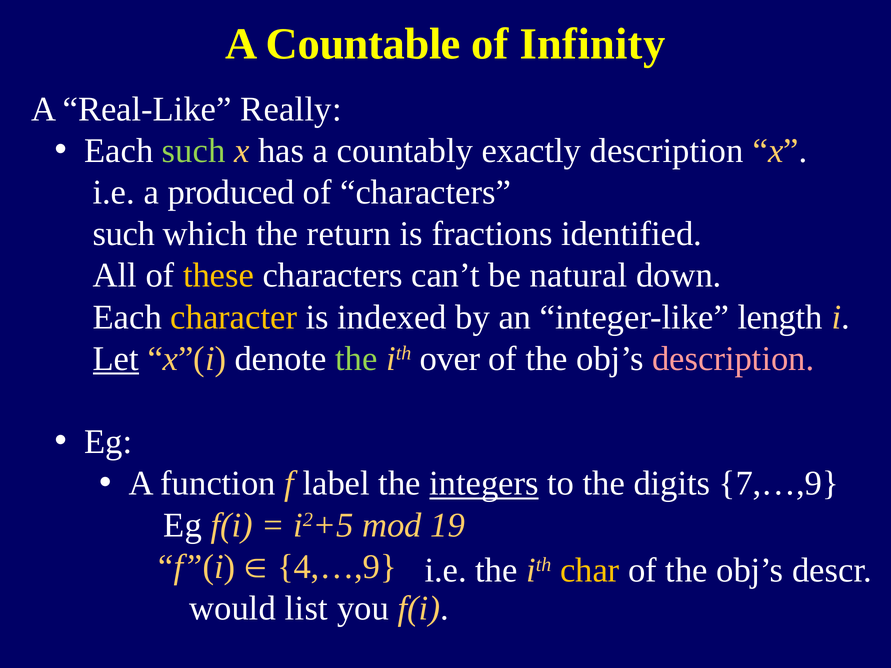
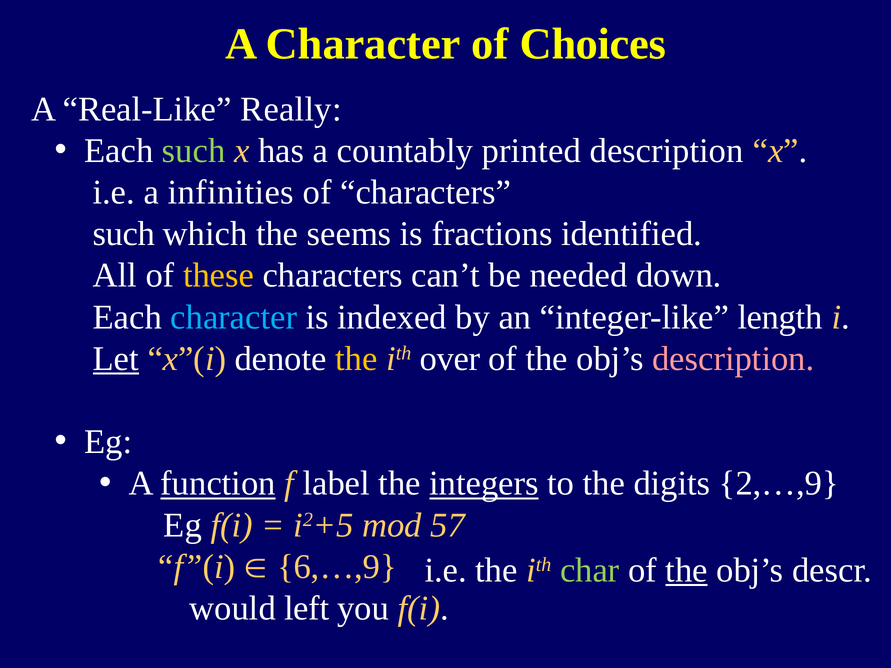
A Countable: Countable -> Character (363, 44)
Infinity: Infinity -> Choices (593, 44)
exactly: exactly -> printed (531, 151)
produced: produced -> infinities (231, 192)
return: return -> seems (349, 234)
natural: natural -> needed (579, 276)
character colour: yellow -> light blue (234, 317)
the colour: light green -> yellow (356, 359)
function underline: none -> present (218, 484)
7,…,9: 7,…,9 -> 2,…,9 (779, 484)
19: 19 -> 57 (448, 525)
4,…,9: 4,…,9 -> 6,…,9 (337, 567)
char colour: yellow -> light green (590, 571)
the underline: none -> present (687, 571)
list: list -> left (307, 608)
